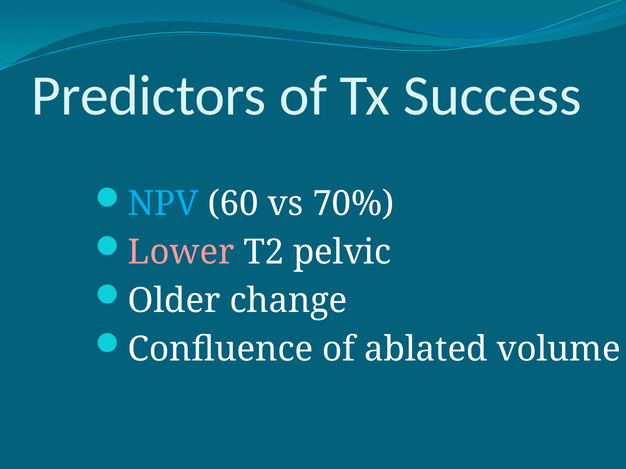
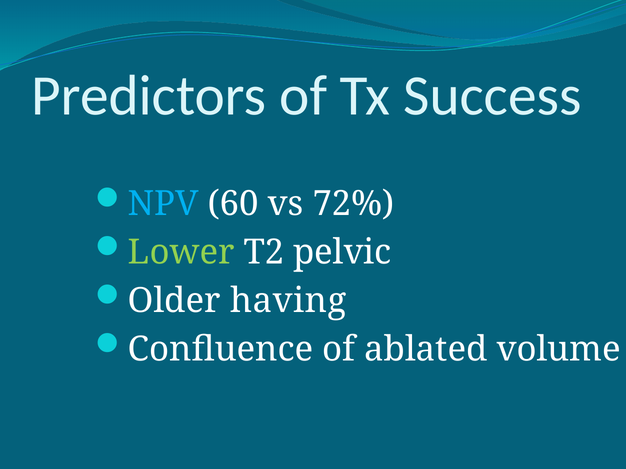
70%: 70% -> 72% (354, 204)
Lower colour: pink -> light green (181, 252)
change: change -> having (288, 301)
